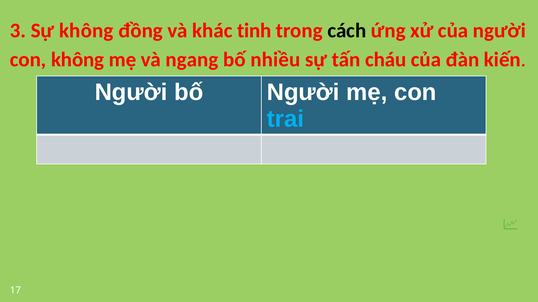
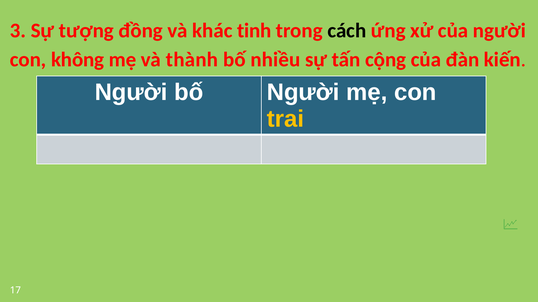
Sự không: không -> tượng (86, 31)
ngang: ngang -> thành (192, 60)
cháu: cháu -> cộng (386, 60)
trai colour: light blue -> yellow (285, 119)
